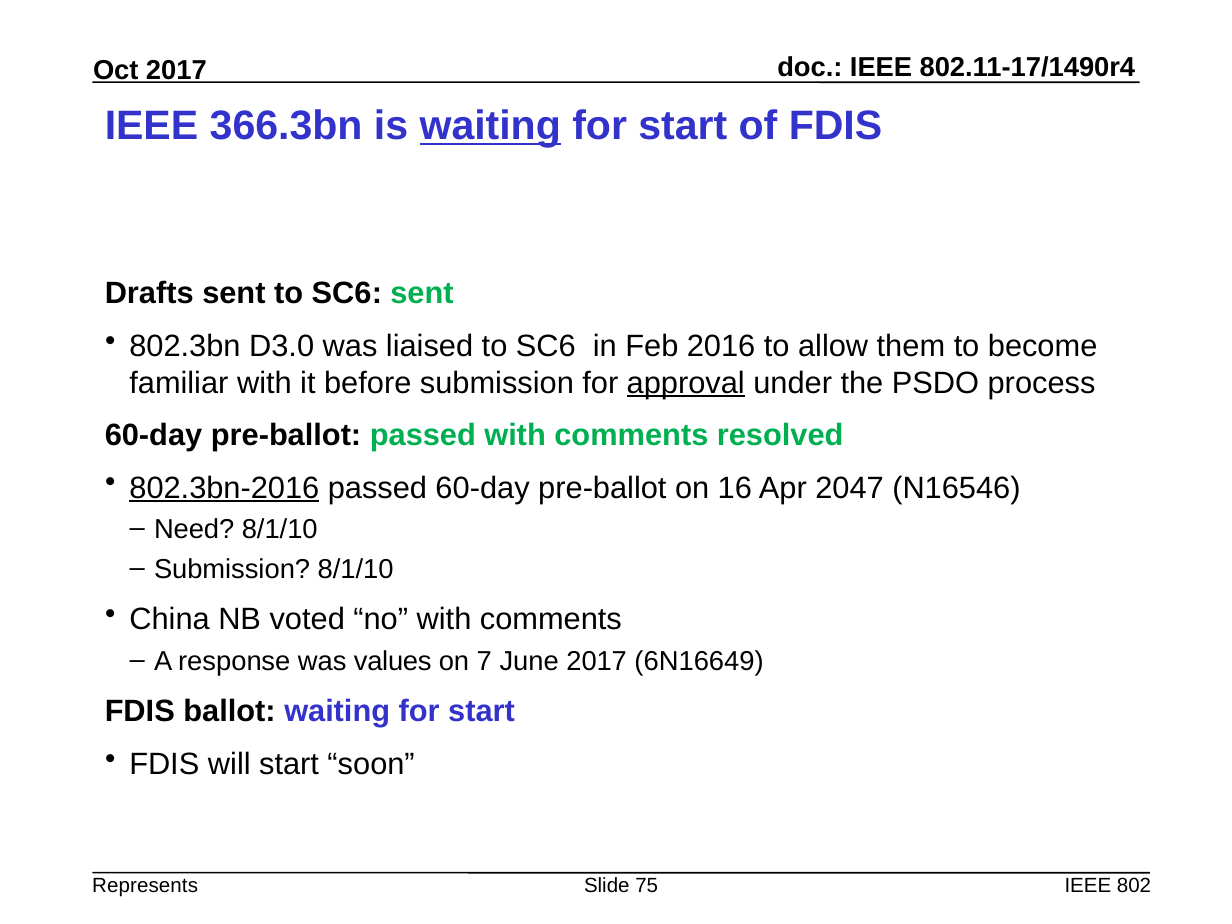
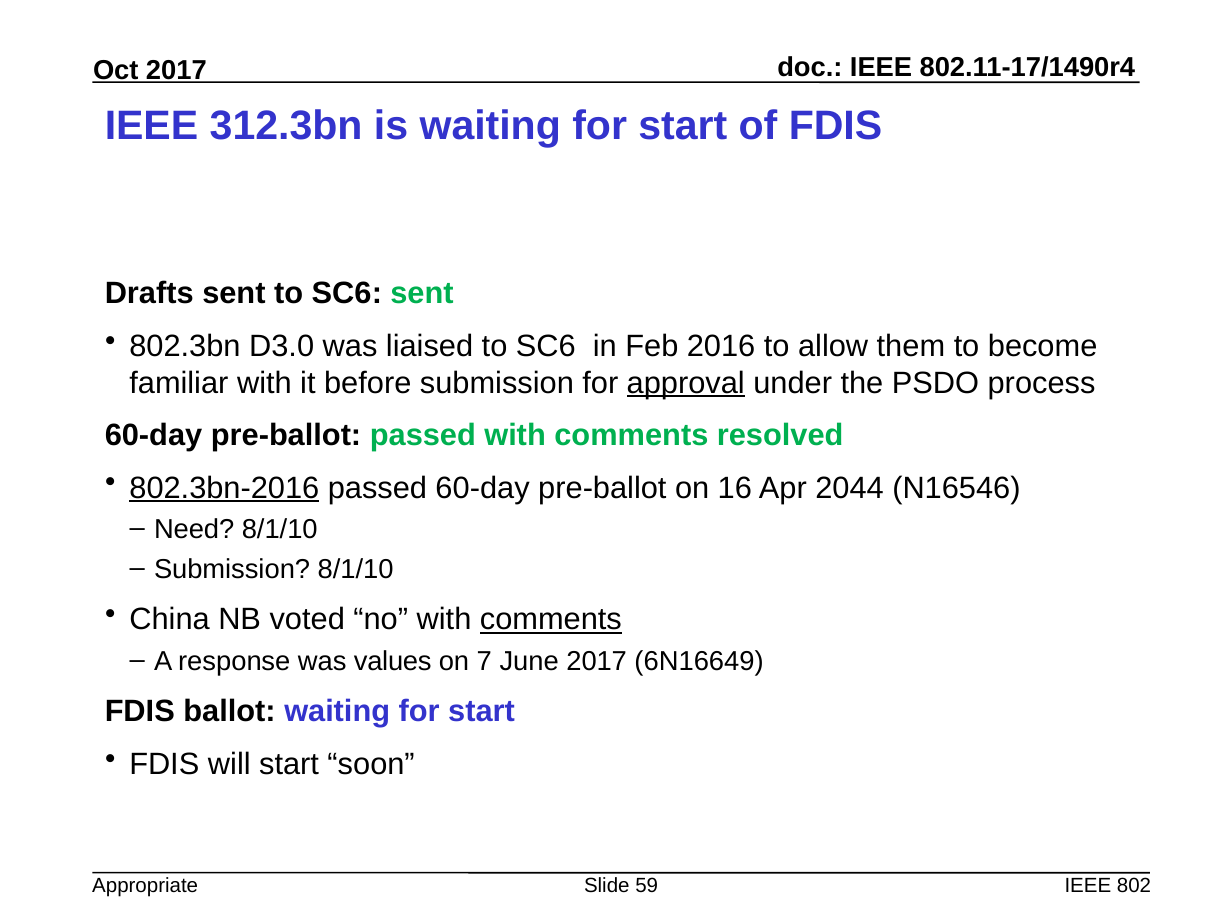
366.3bn: 366.3bn -> 312.3bn (286, 126)
waiting underline: present -> none (490, 126)
2047: 2047 -> 2044 (850, 488)
comments underline: none -> present (551, 620)
Represents: Represents -> Appropriate (145, 886)
75: 75 -> 59 (647, 886)
